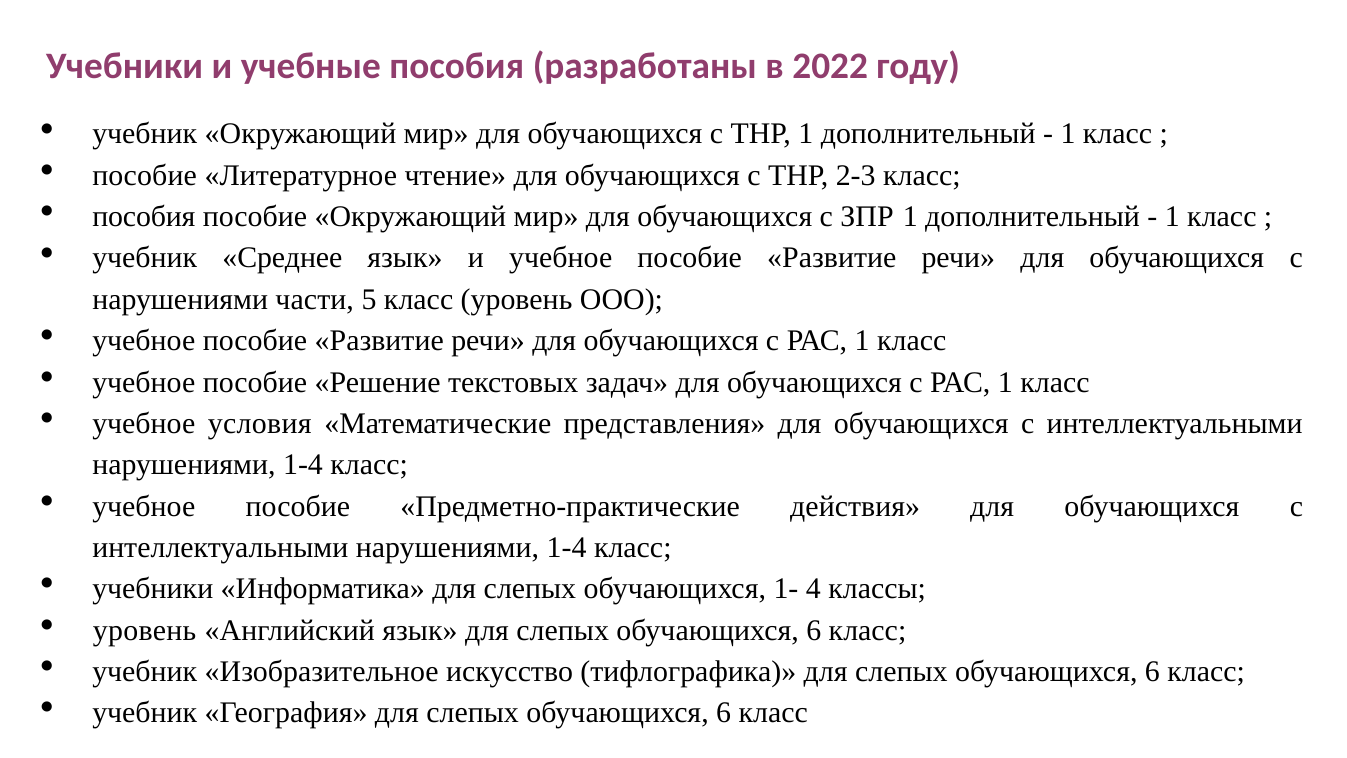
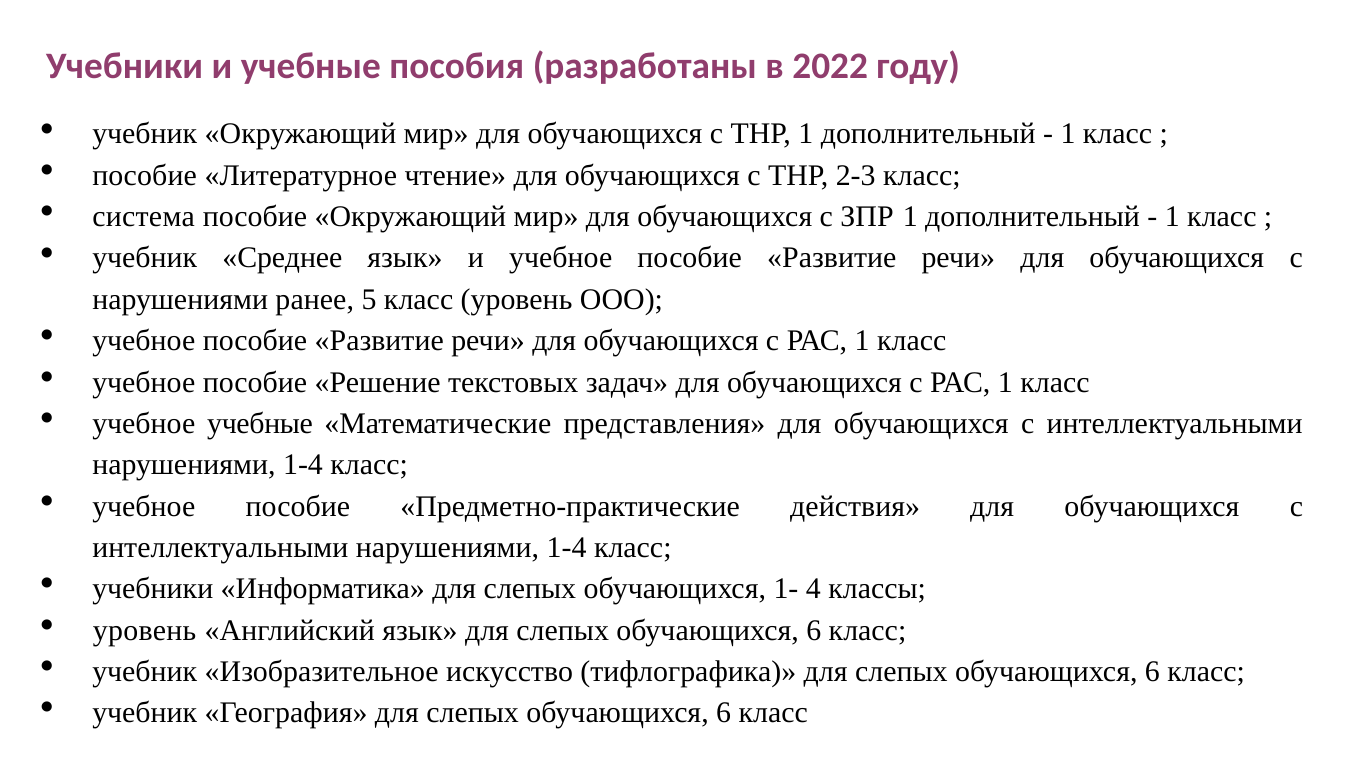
пособия: пособия -> система (144, 217)
части: части -> ранее (315, 299)
учебное условия: условия -> учебные (260, 423)
